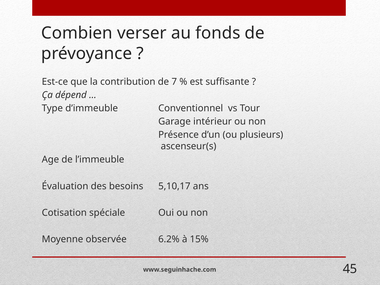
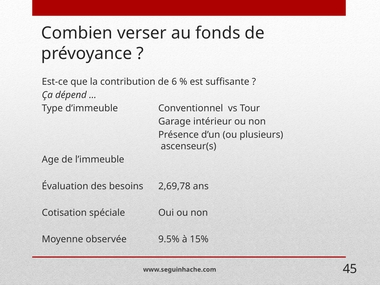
7: 7 -> 6 (174, 82)
5,10,17: 5,10,17 -> 2,69,78 (174, 186)
6.2%: 6.2% -> 9.5% (169, 239)
